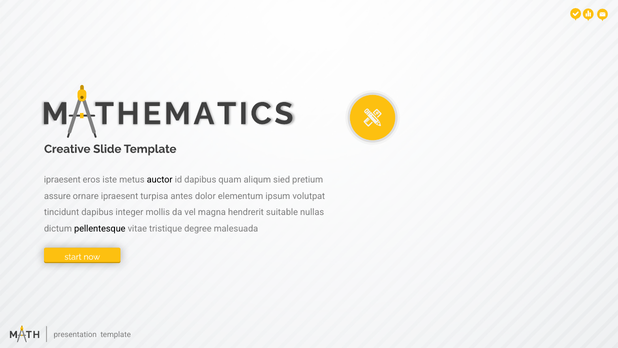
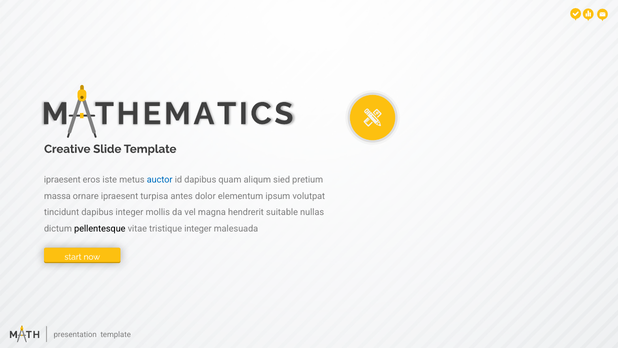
auctor colour: black -> blue (160, 180)
assure: assure -> massa (57, 196)
tristique degree: degree -> integer (198, 228)
